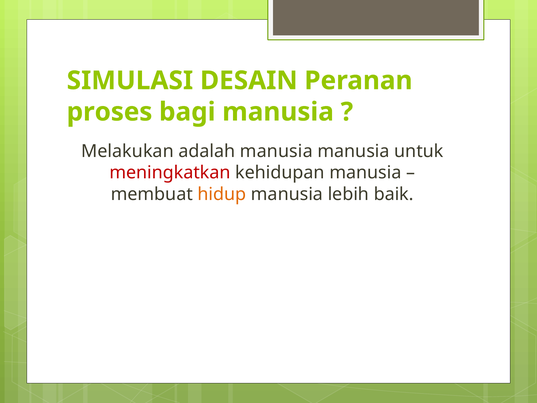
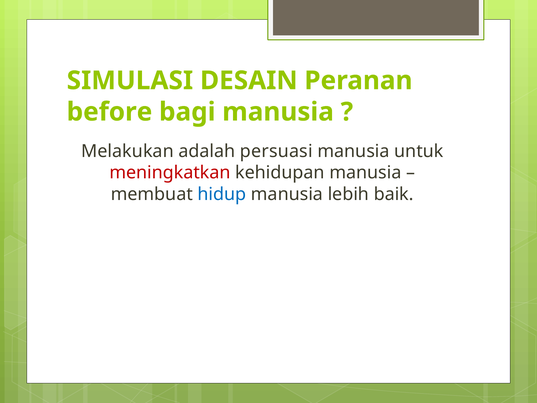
proses: proses -> before (109, 112)
adalah manusia: manusia -> persuasi (276, 151)
hidup colour: orange -> blue (222, 194)
